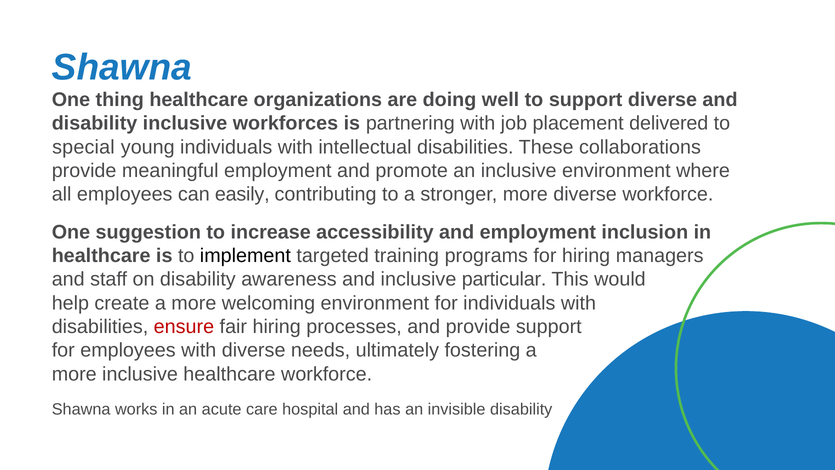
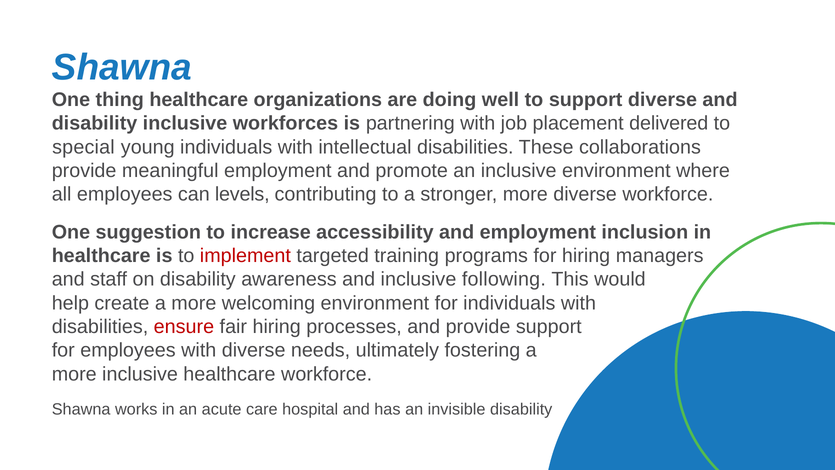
easily: easily -> levels (242, 194)
implement colour: black -> red (245, 256)
particular: particular -> following (504, 279)
